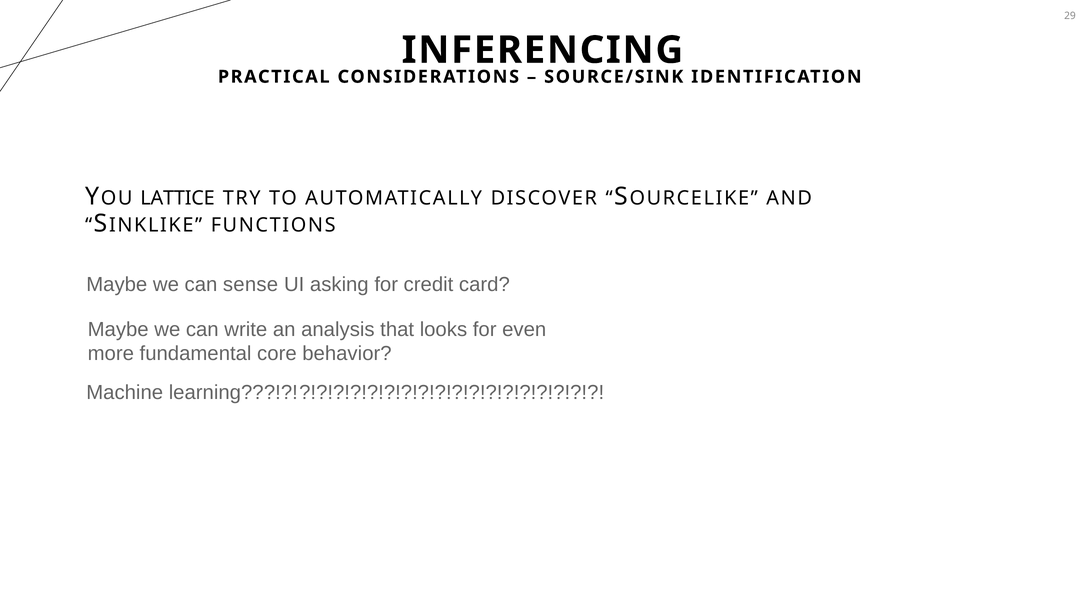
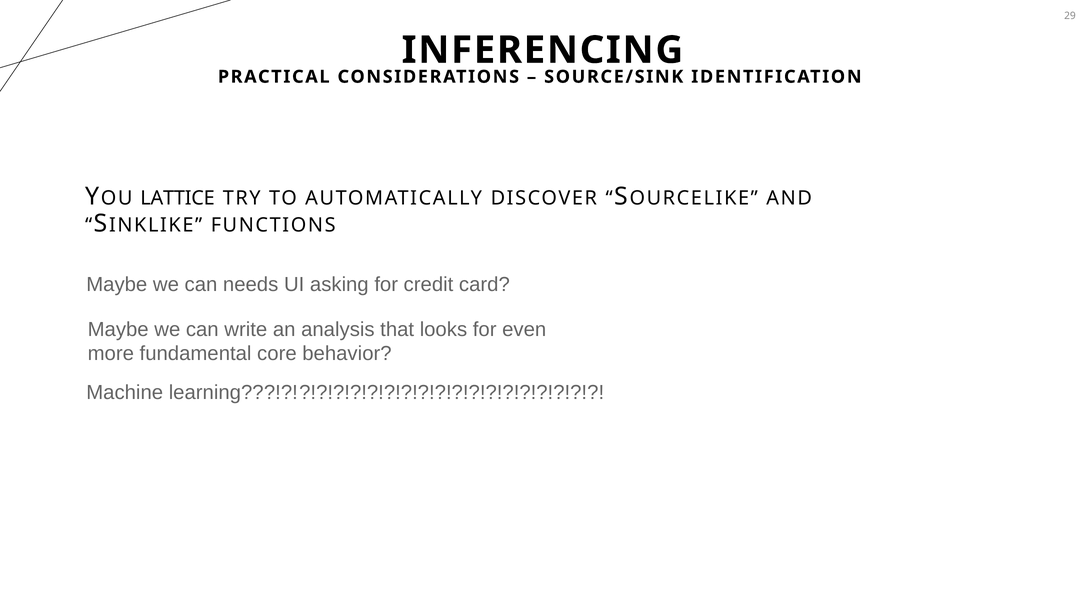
sense: sense -> needs (251, 285)
